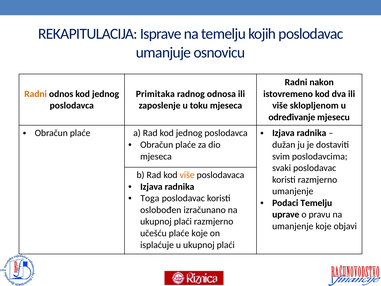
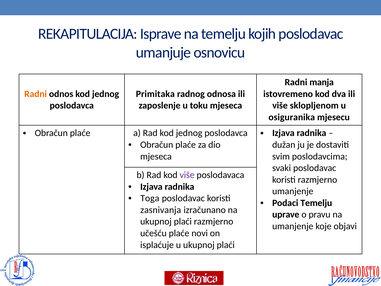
nakon: nakon -> manja (322, 82)
određivanje: određivanje -> osiguranika (292, 117)
više colour: orange -> purple (187, 175)
oslobođen: oslobođen -> zasnivanja (161, 210)
plaće koje: koje -> novi (200, 233)
